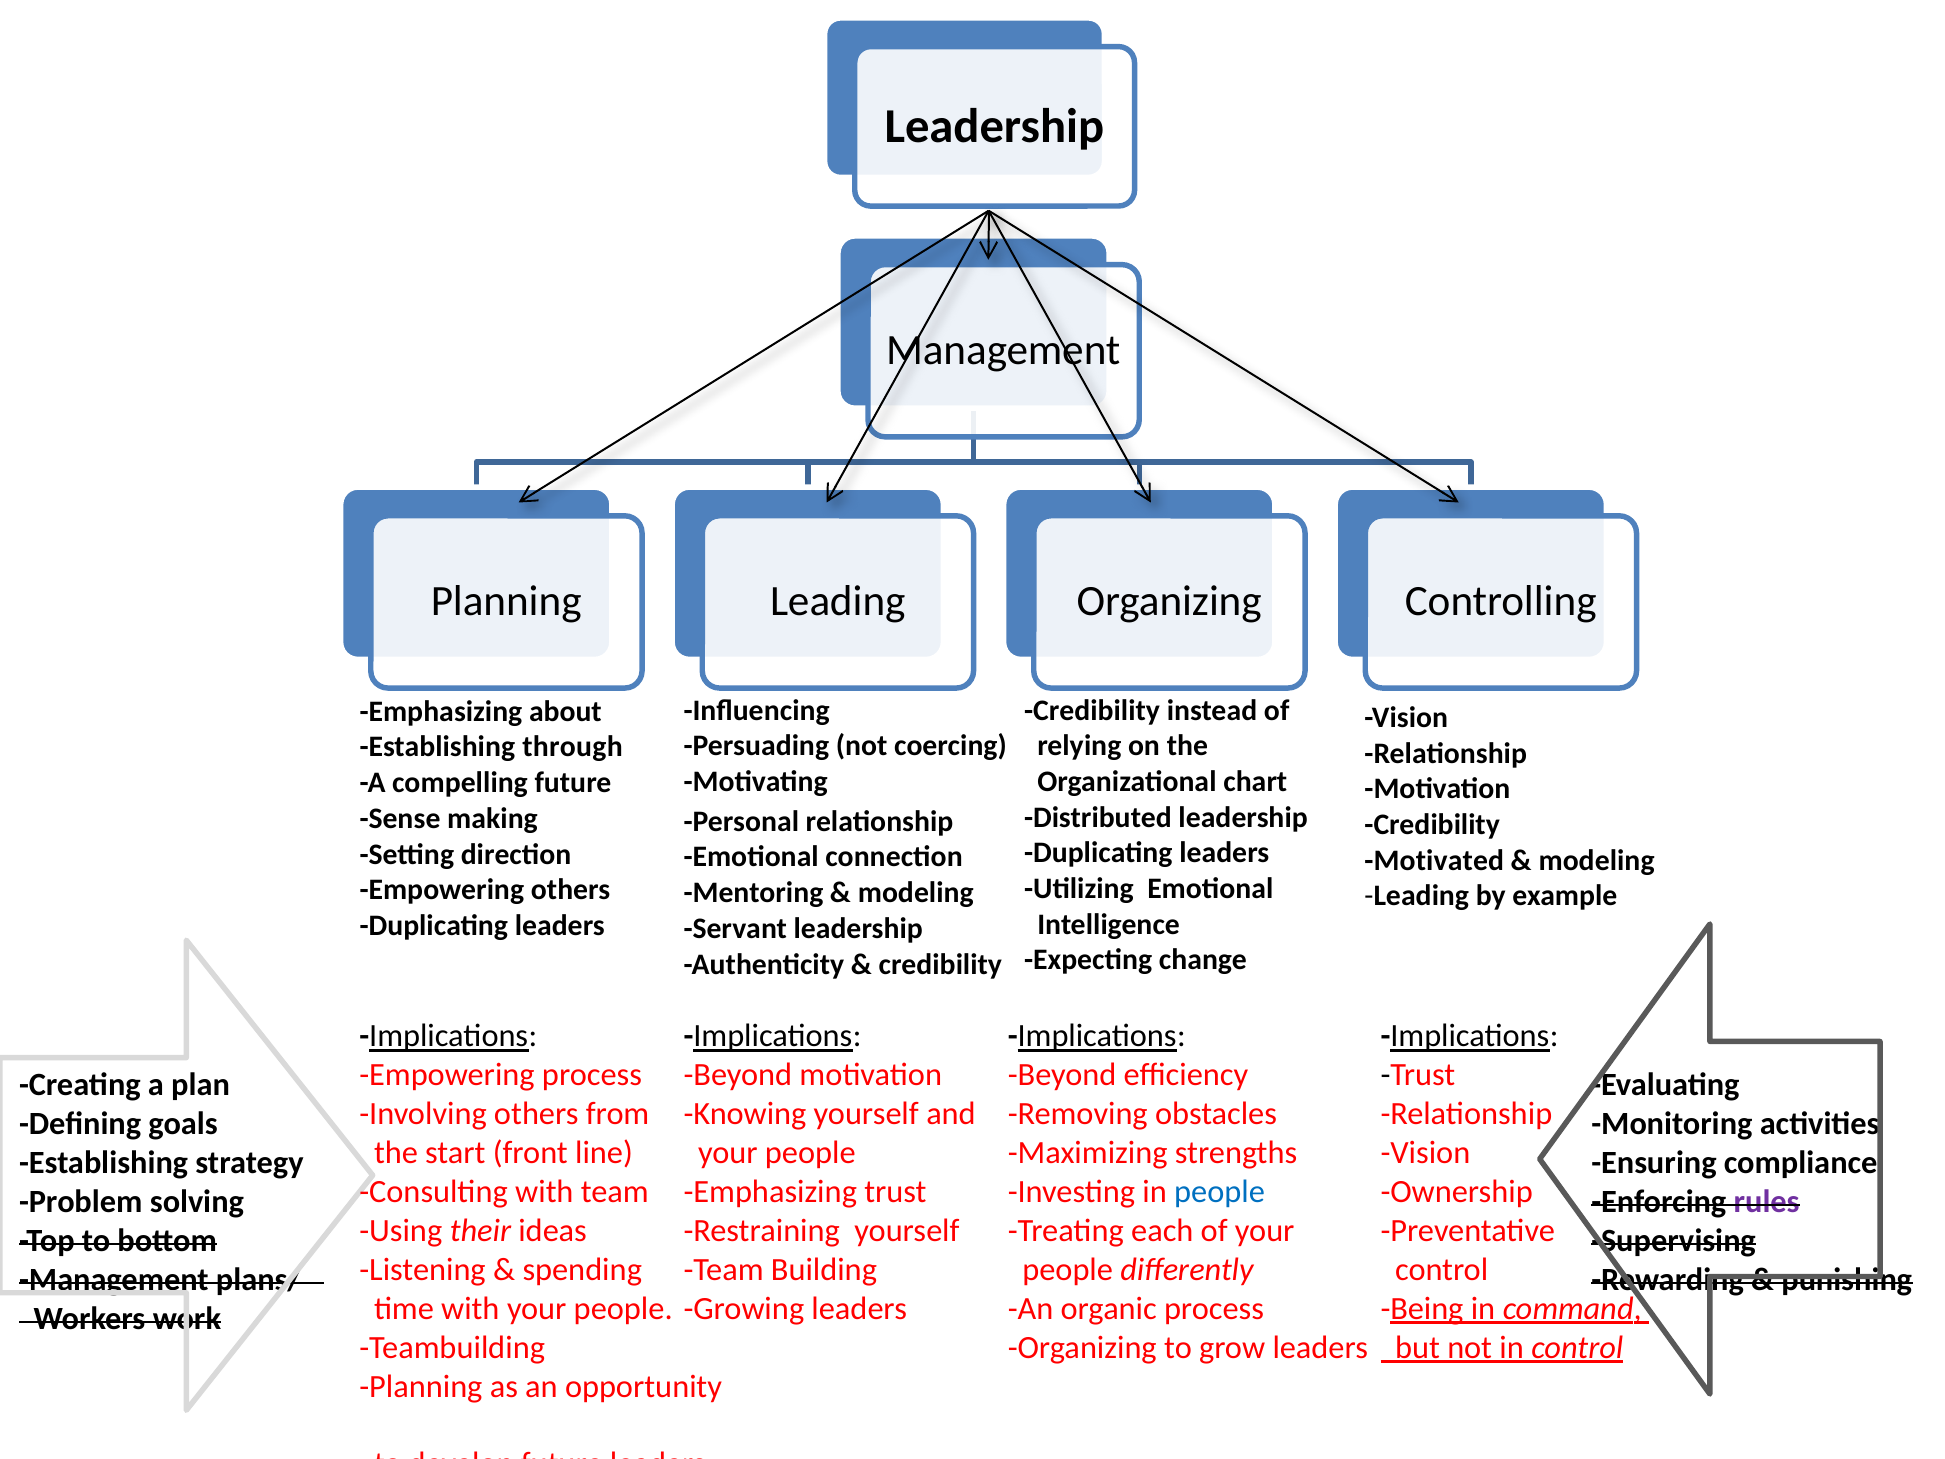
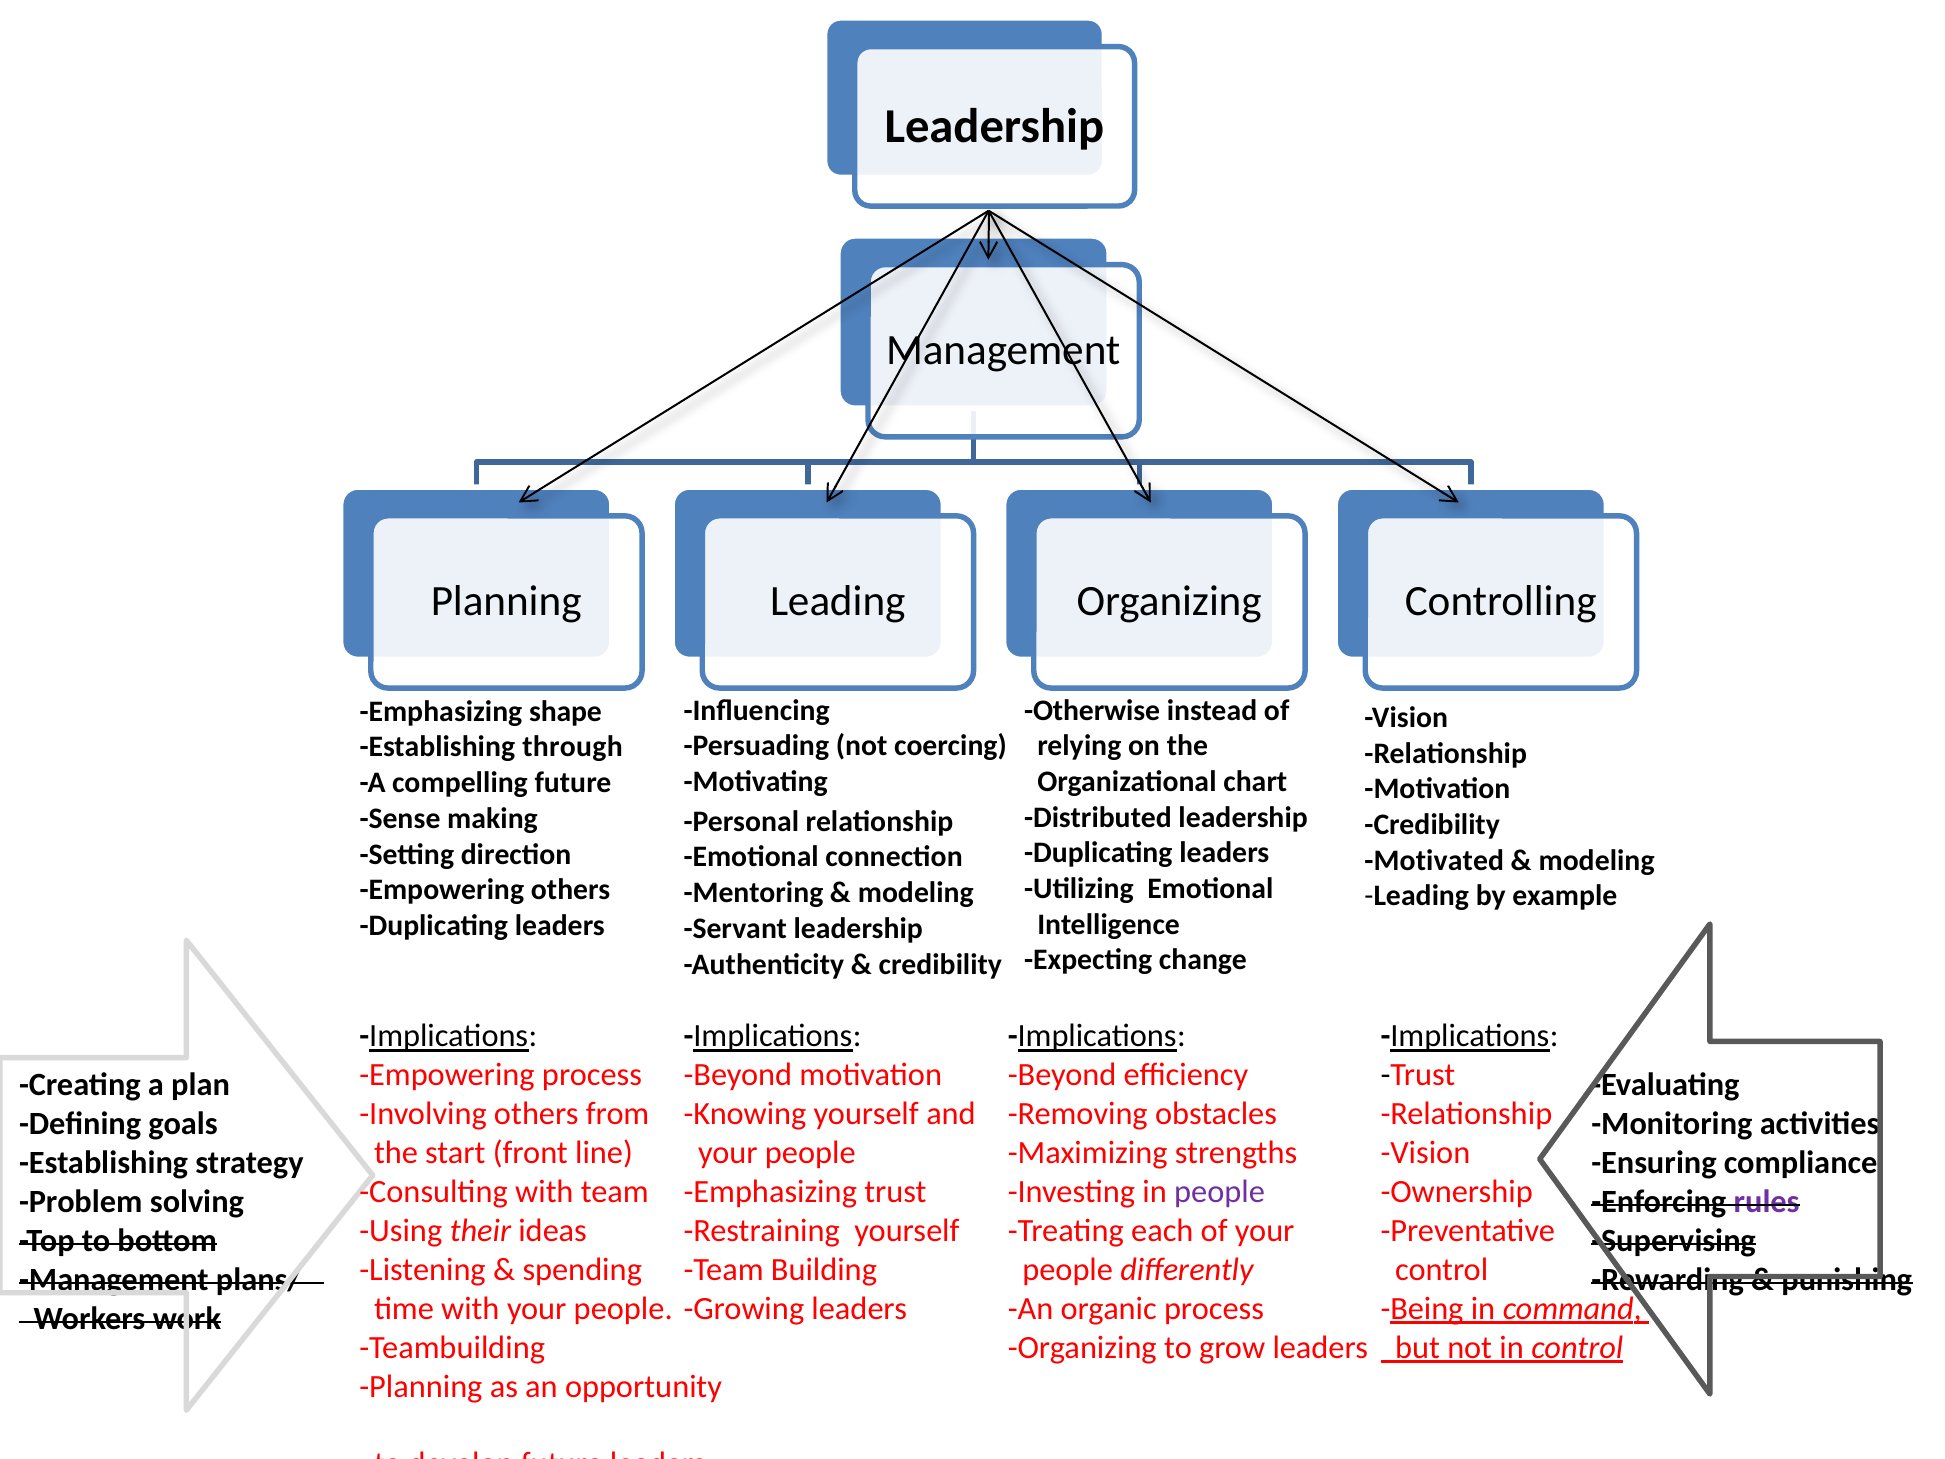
Credibility: Credibility -> Otherwise (1092, 710)
about: about -> shape (565, 711)
people colour: blue -> purple (1220, 1192)
